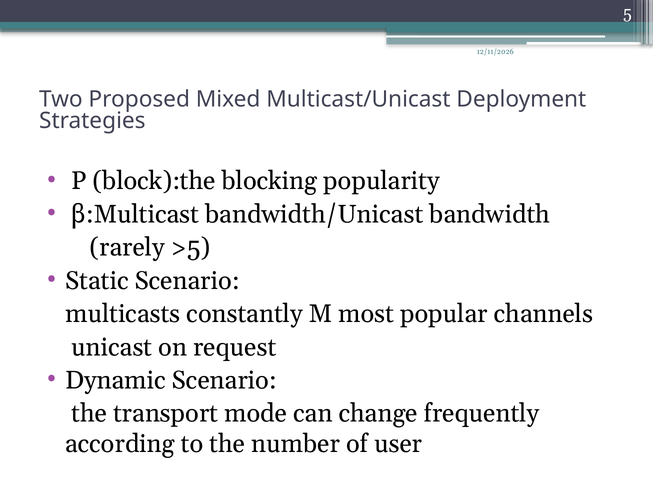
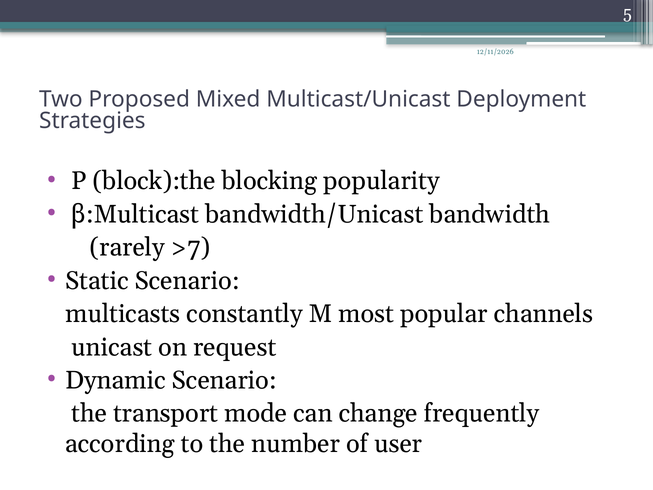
>5: >5 -> >7 (191, 247)
